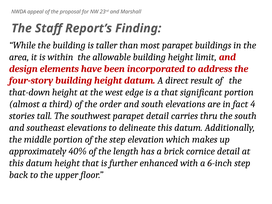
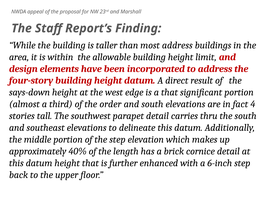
most parapet: parapet -> address (177, 45)
that-down: that-down -> says-down (30, 92)
